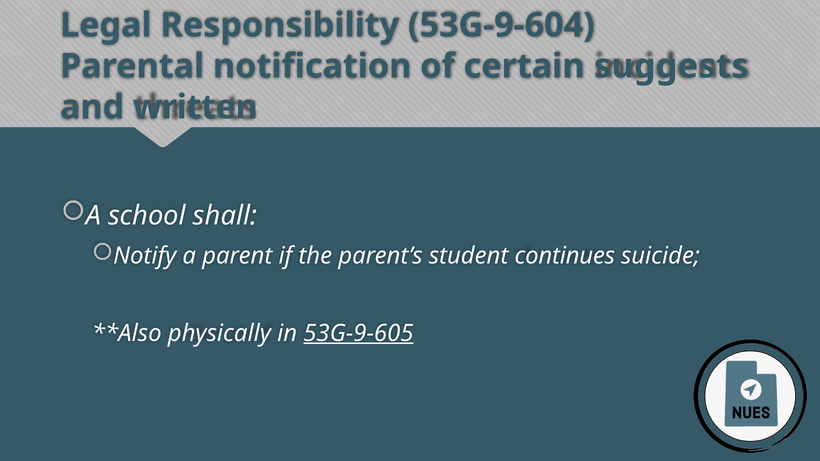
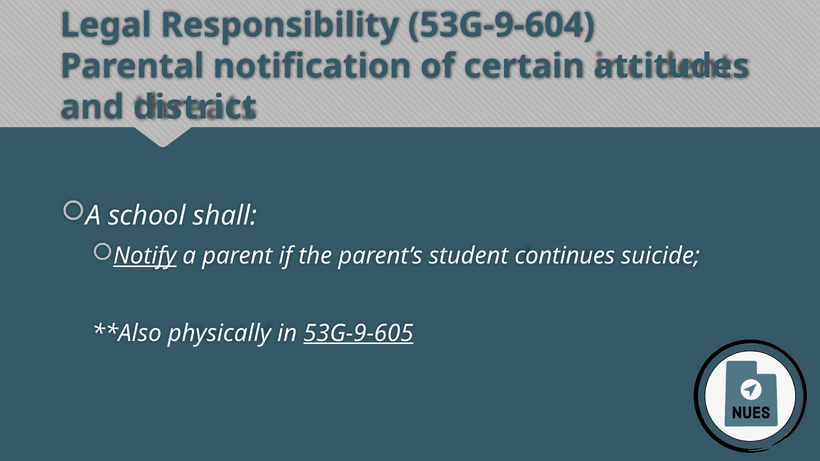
suggests: suggests -> attitudes (671, 66)
written: written -> district (195, 107)
Notify underline: none -> present (145, 256)
